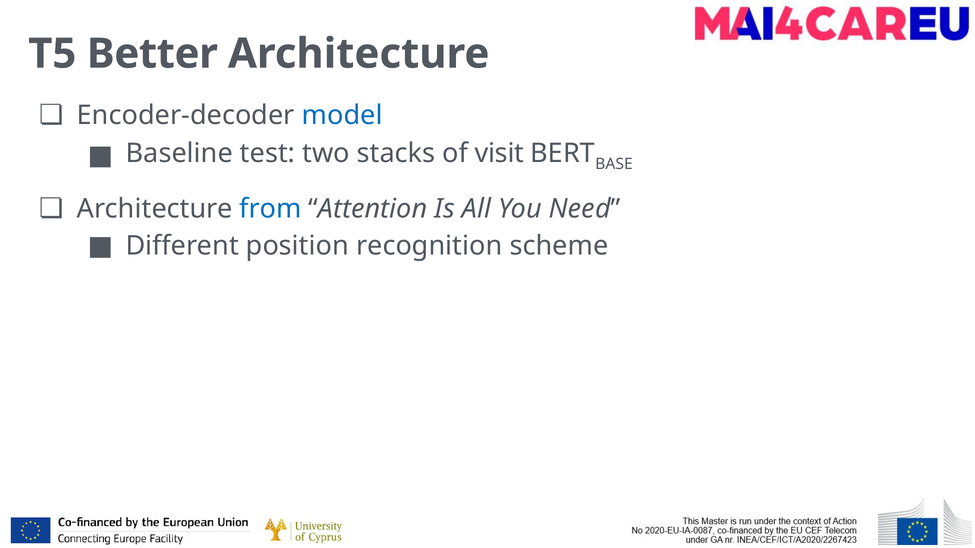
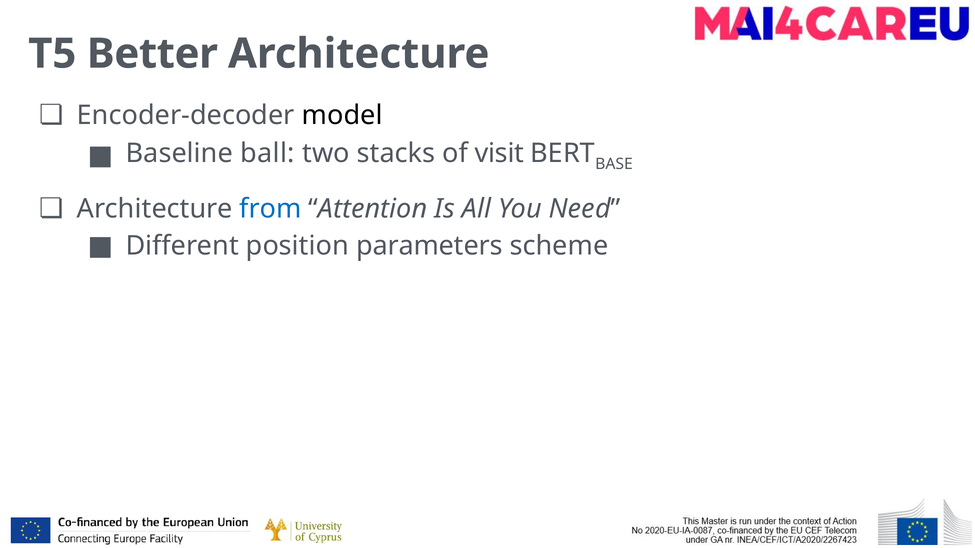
model colour: blue -> black (342, 115)
test: test -> ball (267, 153)
recognition: recognition -> parameters (429, 246)
